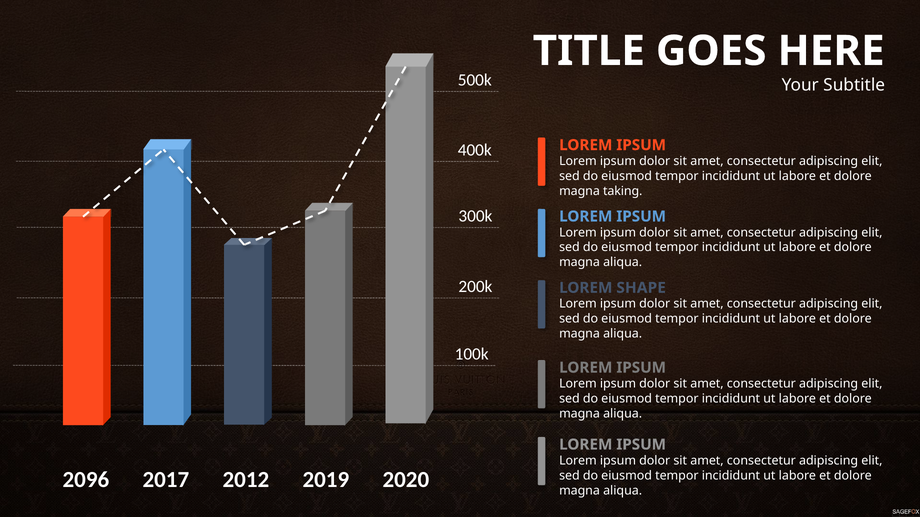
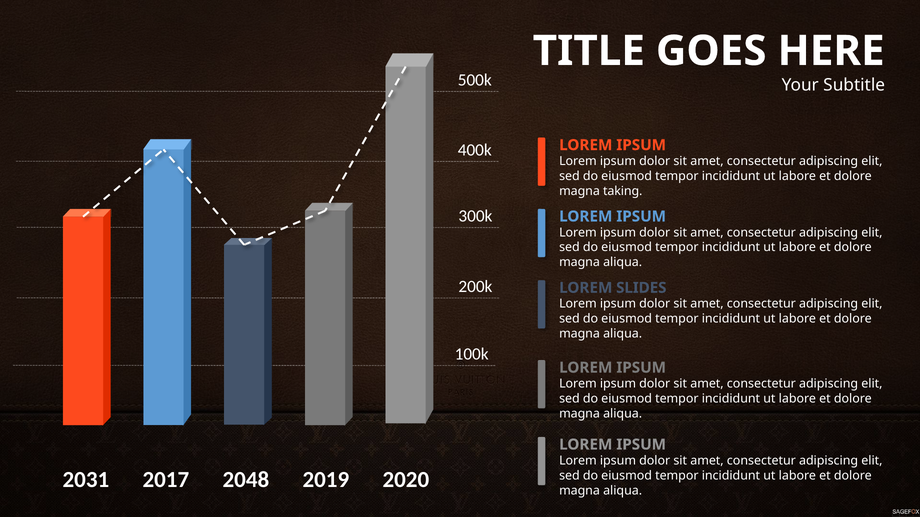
SHAPE: SHAPE -> SLIDES (641, 288)
2096: 2096 -> 2031 (86, 480)
2012: 2012 -> 2048 (246, 480)
